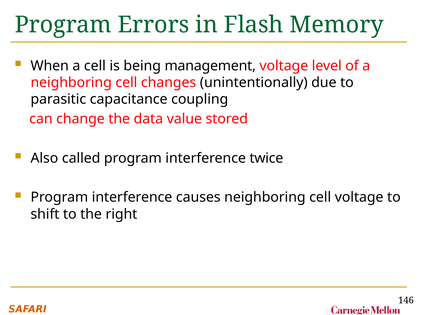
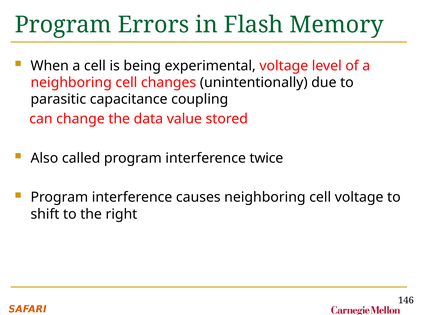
management: management -> experimental (210, 66)
